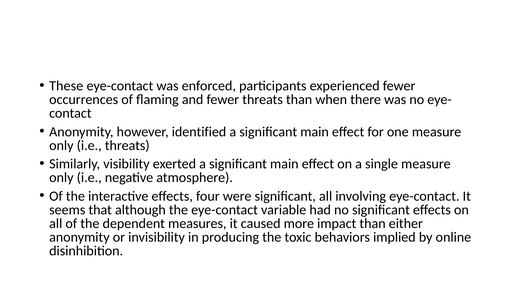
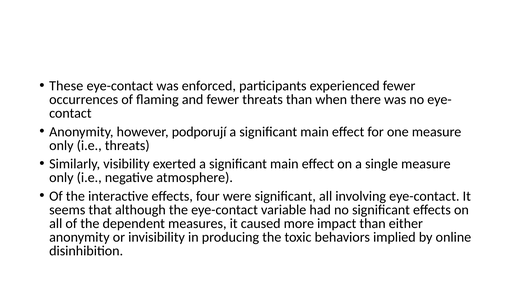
identified: identified -> podporují (199, 132)
